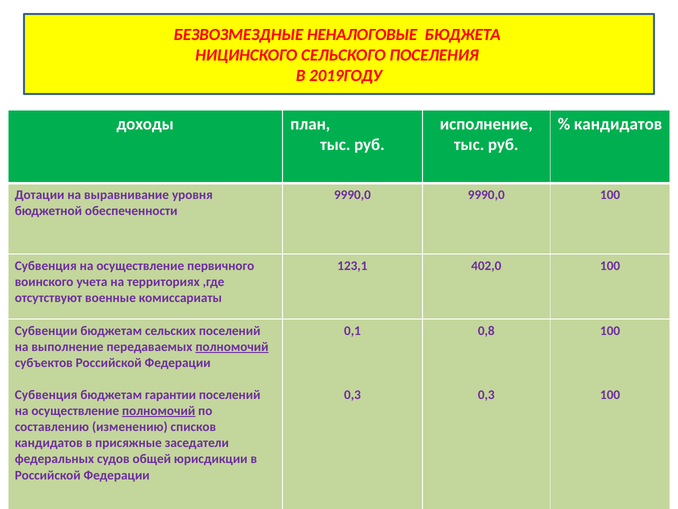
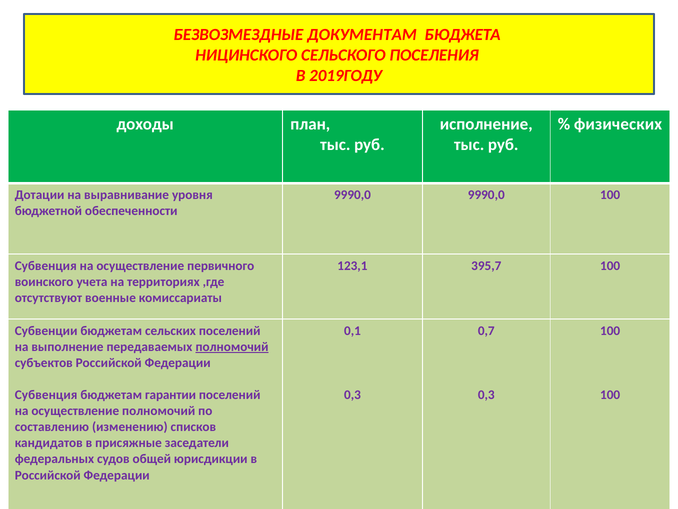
НЕНАЛОГОВЫЕ: НЕНАЛОГОВЫЕ -> ДОКУМЕНТАМ (362, 35)
кандидатов: кандидатов -> физических (618, 124)
402,0: 402,0 -> 395,7 (486, 265)
0,8: 0,8 -> 0,7 (486, 330)
полномочий underline: present -> none (159, 411)
